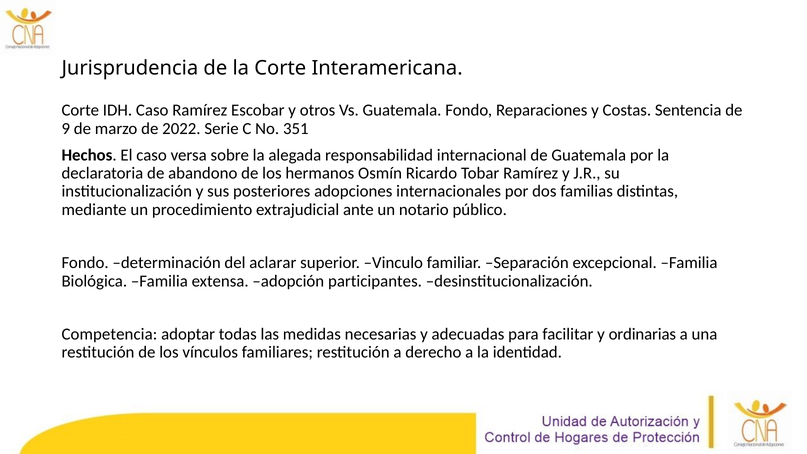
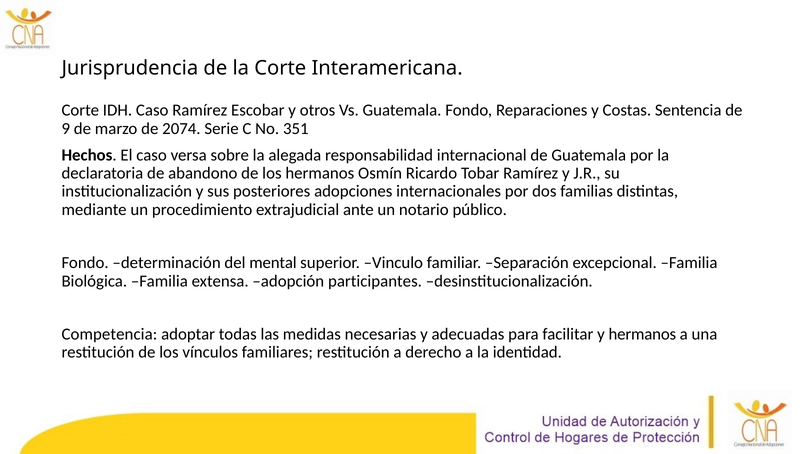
2022: 2022 -> 2074 (181, 128)
aclarar: aclarar -> mental (273, 263)
y ordinarias: ordinarias -> hermanos (642, 334)
